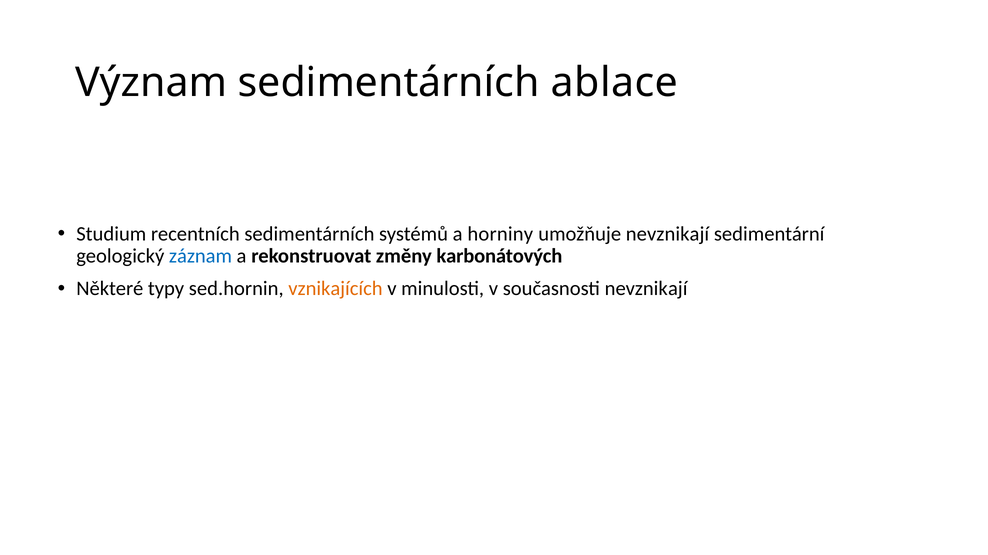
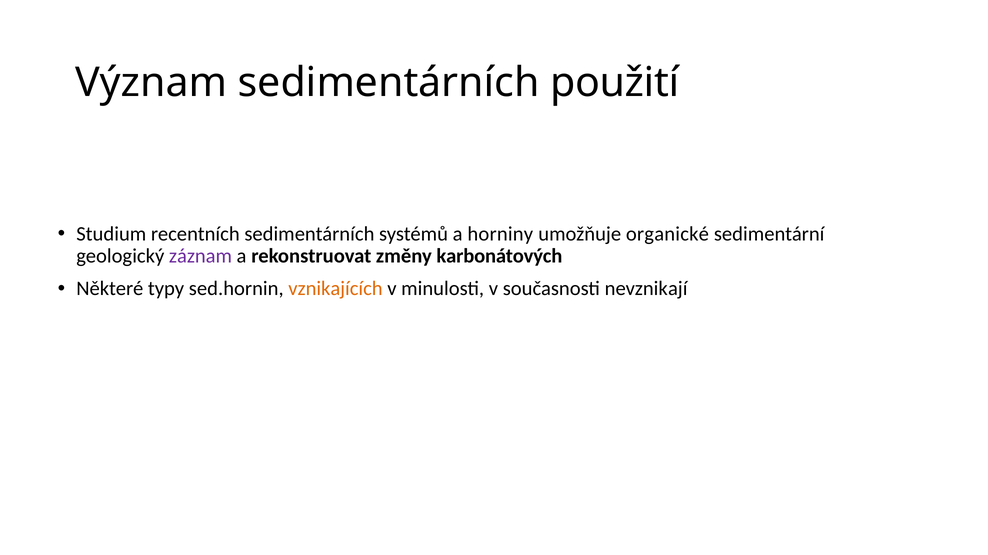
ablace: ablace -> použití (615, 83)
umožňuje nevznikají: nevznikají -> organické (667, 234)
záznam colour: blue -> purple (200, 256)
